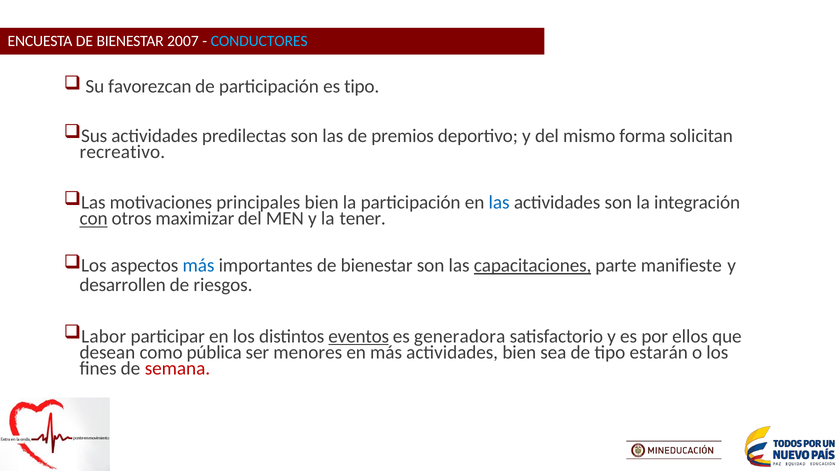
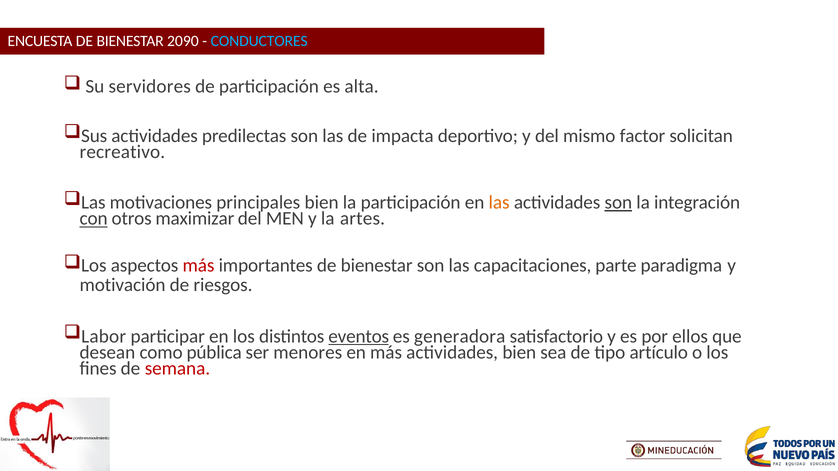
2007: 2007 -> 2090 (183, 41)
favorezcan: favorezcan -> servidores (150, 87)
es tipo: tipo -> alta (362, 87)
premios: premios -> impacta (403, 136)
forma: forma -> factor (642, 136)
las colour: blue -> orange (499, 203)
son underline: none -> present (618, 203)
tener: tener -> artes (362, 219)
más colour: blue -> red (198, 266)
capacitaciones underline: present -> none (533, 266)
manifieste: manifieste -> paradigma (681, 266)
desarrollen: desarrollen -> motivación (123, 285)
estarán: estarán -> artículo (659, 353)
